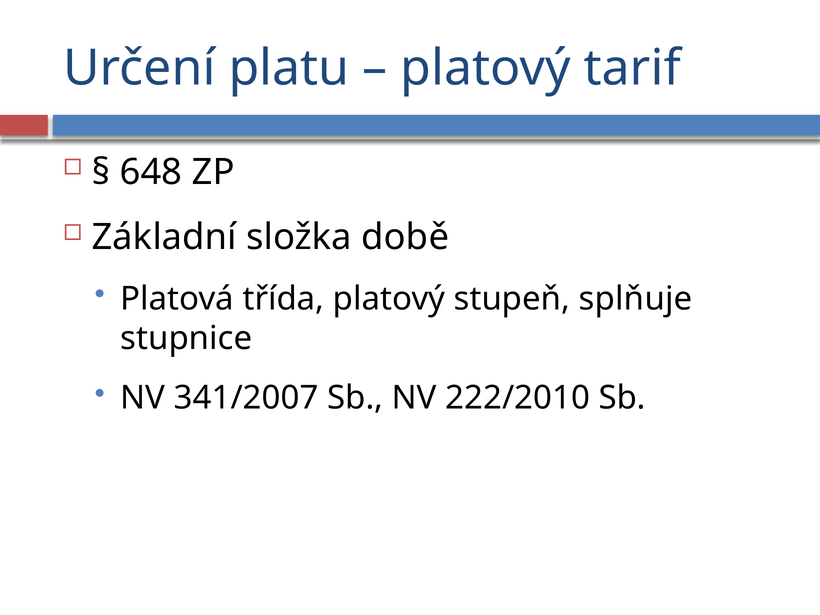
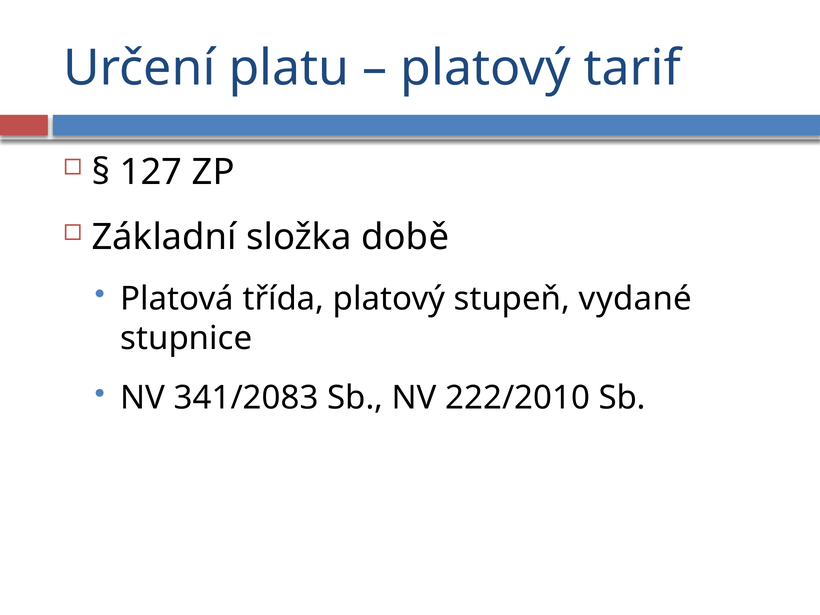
648: 648 -> 127 (151, 172)
splňuje: splňuje -> vydané (636, 299)
341/2007: 341/2007 -> 341/2083 (246, 398)
